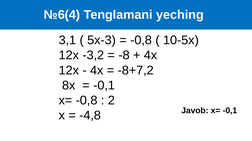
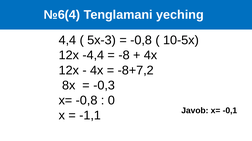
3,1: 3,1 -> 4,4 (67, 40)
-3,2: -3,2 -> -4,4 (93, 56)
-0,1: -0,1 -> -0,3 (104, 86)
2: 2 -> 0 (111, 101)
-4,8: -4,8 -> -1,1 (90, 116)
